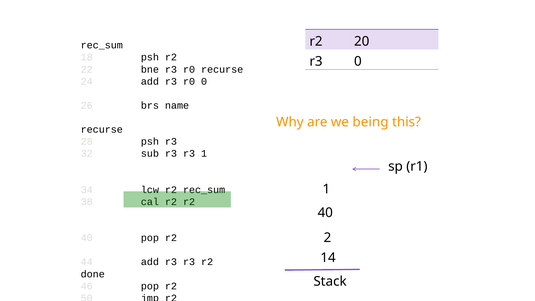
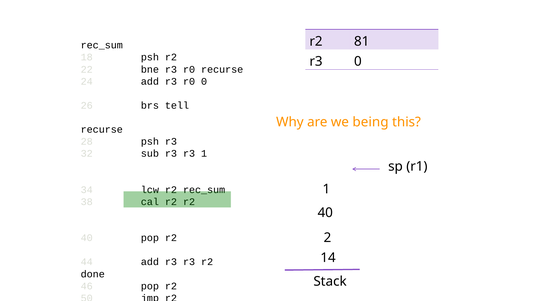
20: 20 -> 81 (362, 41)
name: name -> tell (177, 105)
